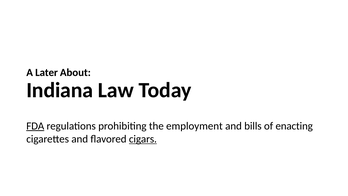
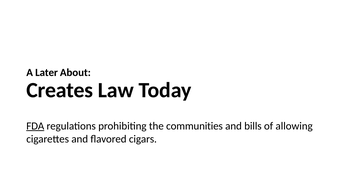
Indiana: Indiana -> Creates (60, 90)
employment: employment -> communities (194, 126)
enacting: enacting -> allowing (294, 126)
cigars underline: present -> none (143, 139)
